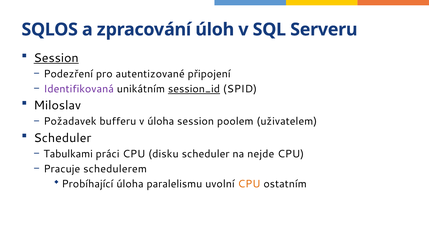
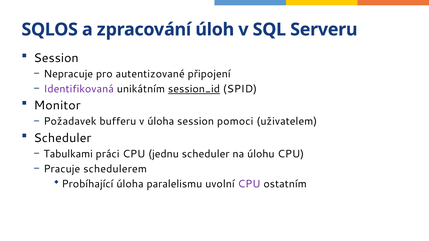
Session underline: present -> none (56, 58)
Podezření: Podezření -> Nepracuje (68, 74)
Miloslav: Miloslav -> Monitor (57, 106)
poolem: poolem -> pomoci (235, 122)
disku: disku -> jednu (164, 154)
nejde: nejde -> úlohu (261, 154)
CPU colour: orange -> purple (249, 184)
